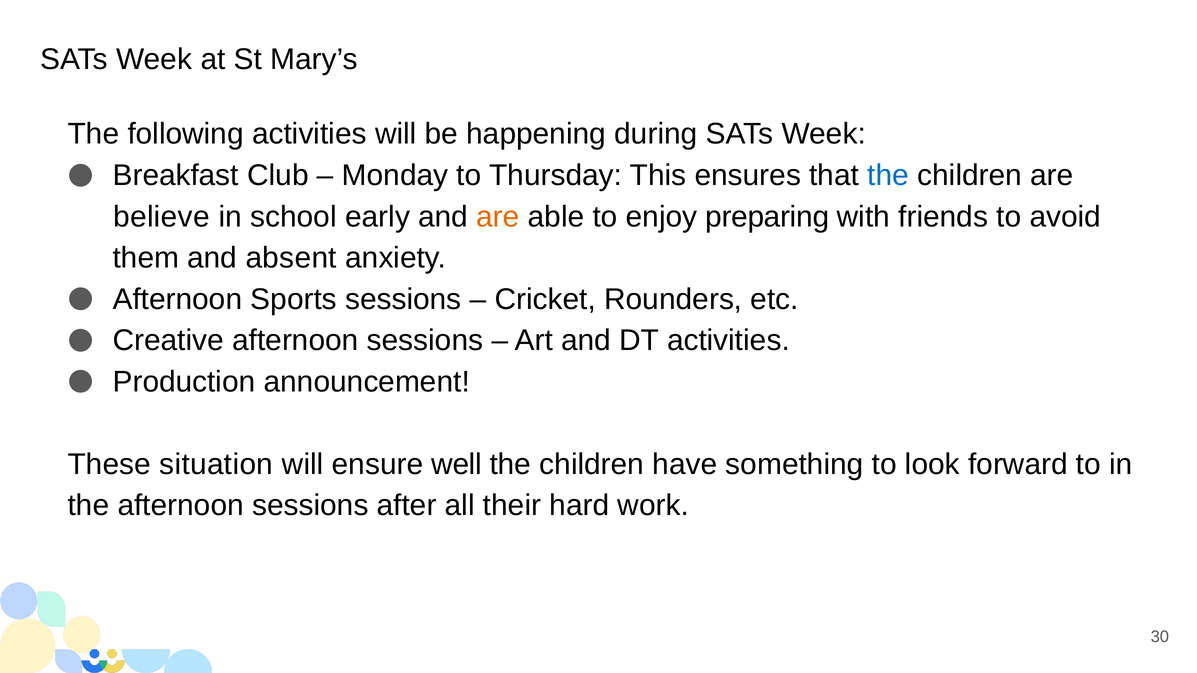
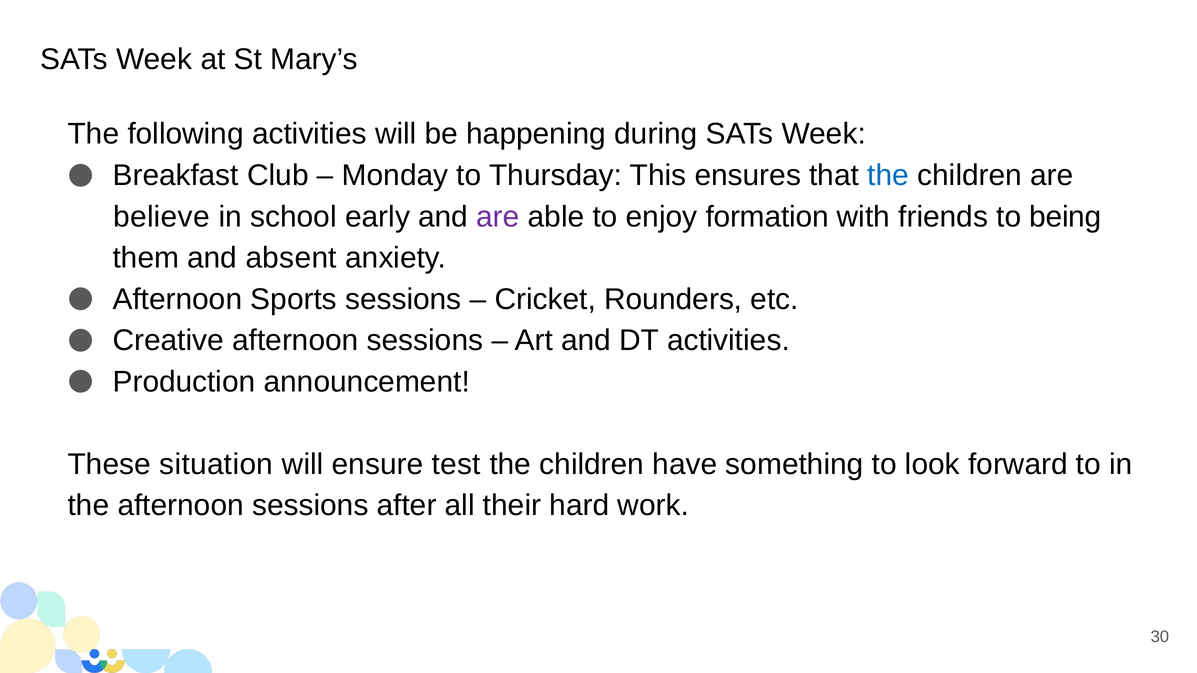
are colour: orange -> purple (498, 217)
preparing: preparing -> formation (767, 217)
avoid: avoid -> being (1065, 217)
well: well -> test (456, 464)
